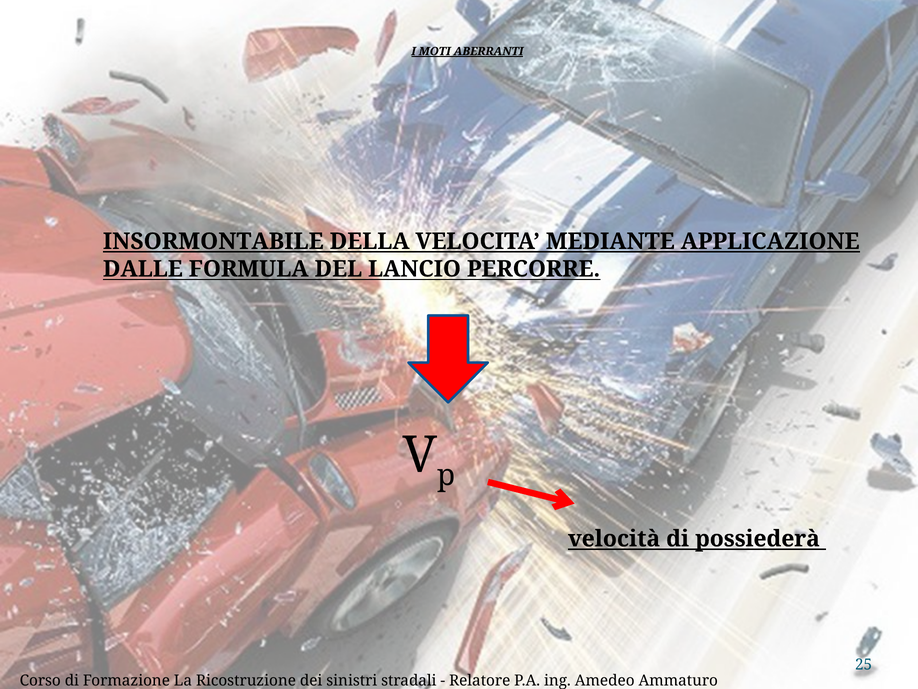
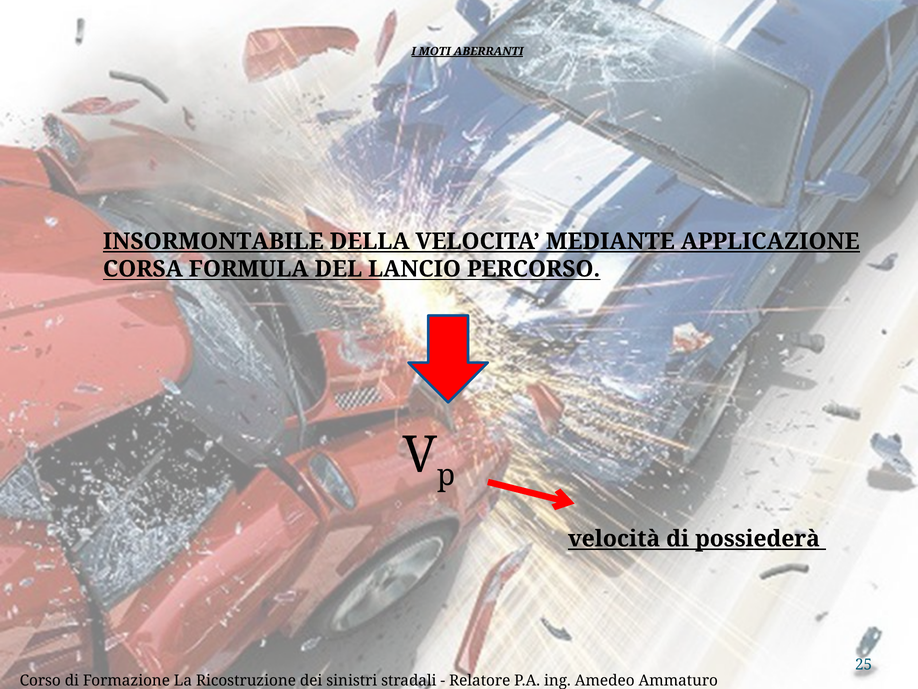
DALLE: DALLE -> CORSA (143, 269)
PERCORRE: PERCORRE -> PERCORSO (534, 269)
